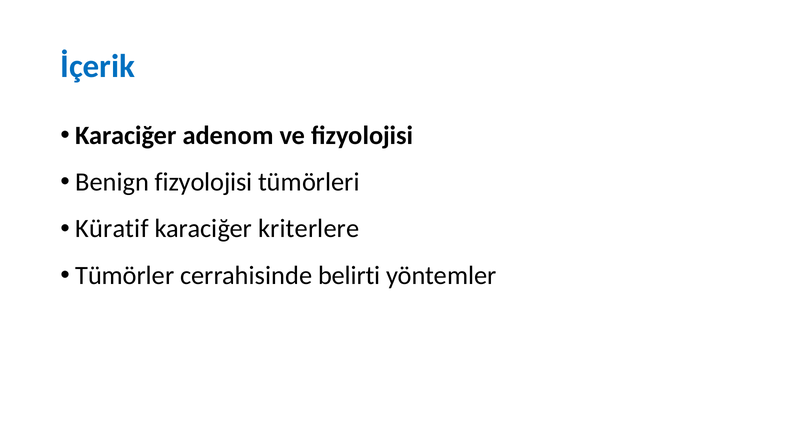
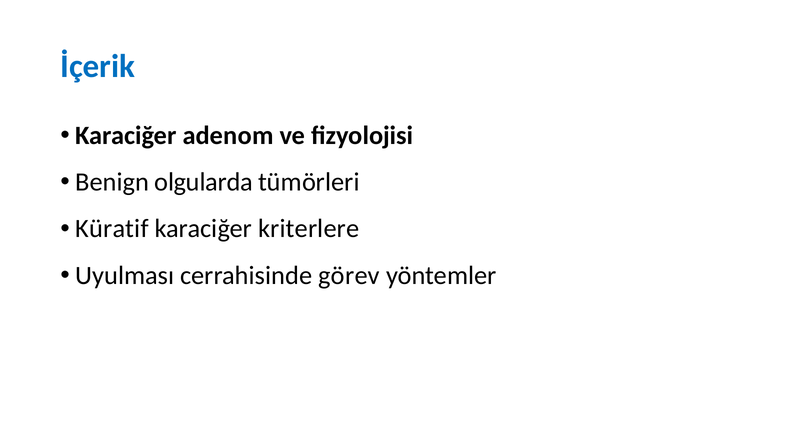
Benign fizyolojisi: fizyolojisi -> olgularda (204, 182)
Tümörler: Tümörler -> Uyulması (125, 276)
belirti: belirti -> görev (349, 276)
